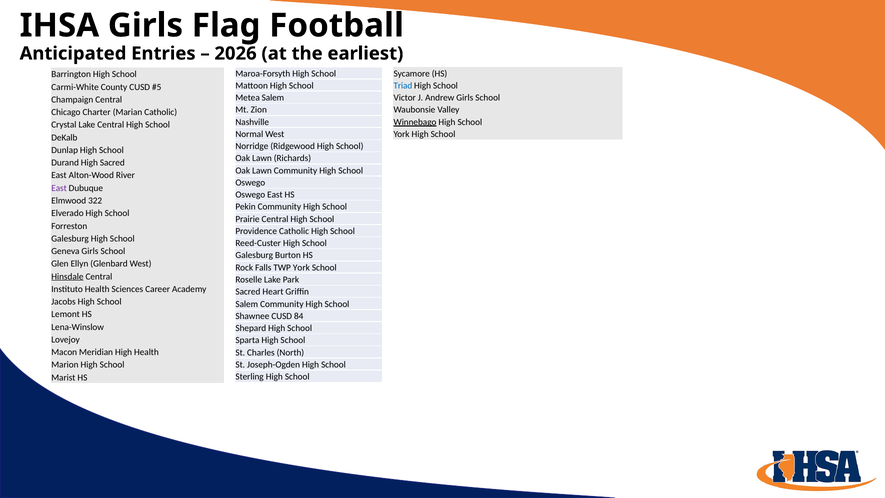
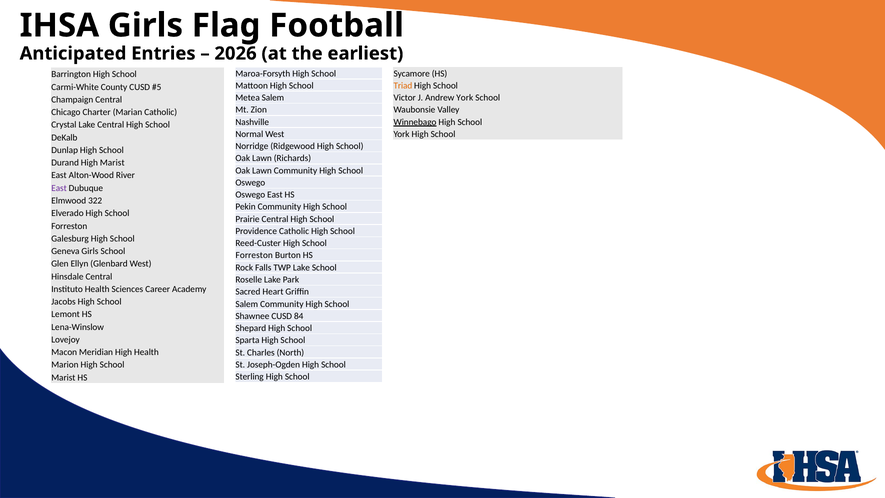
Triad colour: blue -> orange (403, 86)
Andrew Girls: Girls -> York (465, 98)
High Sacred: Sacred -> Marist (112, 163)
Galesburg: Galesburg -> Forreston (254, 255)
TWP York: York -> Lake (301, 267)
Hinsdale underline: present -> none (67, 276)
